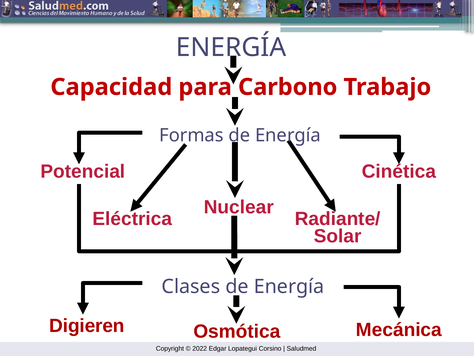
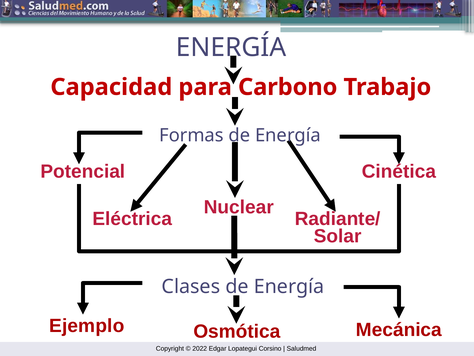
Digieren: Digieren -> Ejemplo (87, 325)
